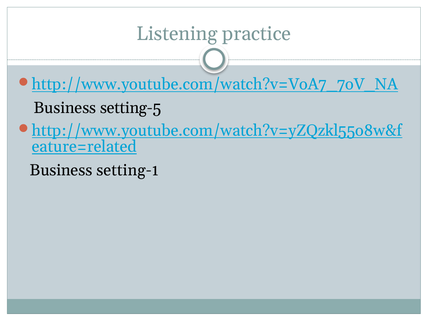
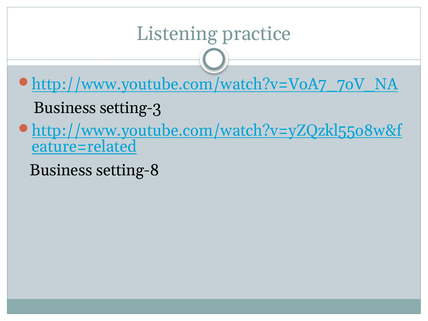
setting-5: setting-5 -> setting-3 (131, 108)
setting-1: setting-1 -> setting-8 (128, 170)
